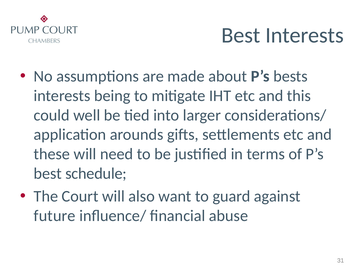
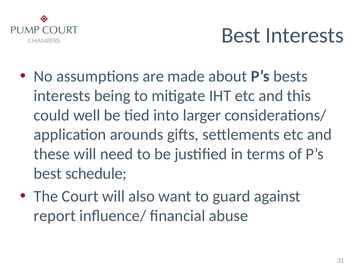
future: future -> report (55, 216)
